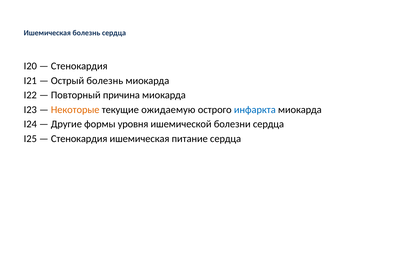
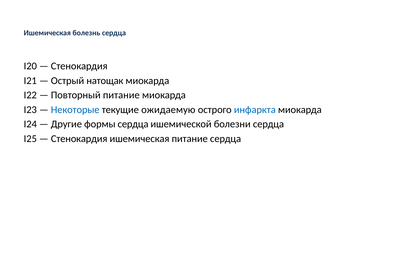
Острый болезнь: болезнь -> натощак (105, 81)
Повторный причина: причина -> питание (121, 95)
Некоторые colour: orange -> blue (75, 110)
формы уровня: уровня -> сердца (133, 124)
